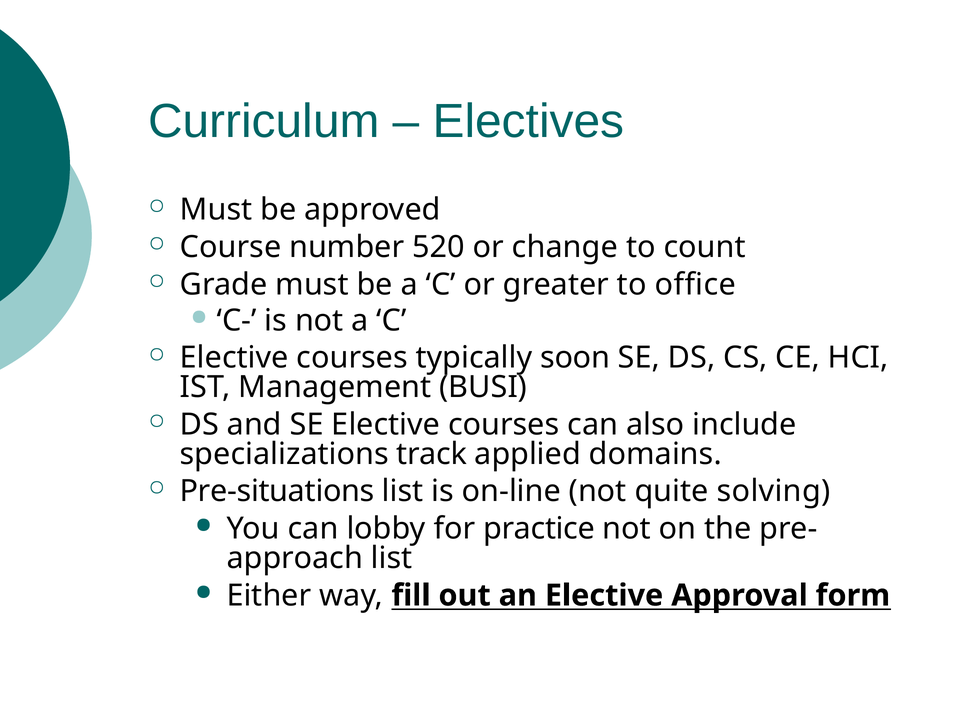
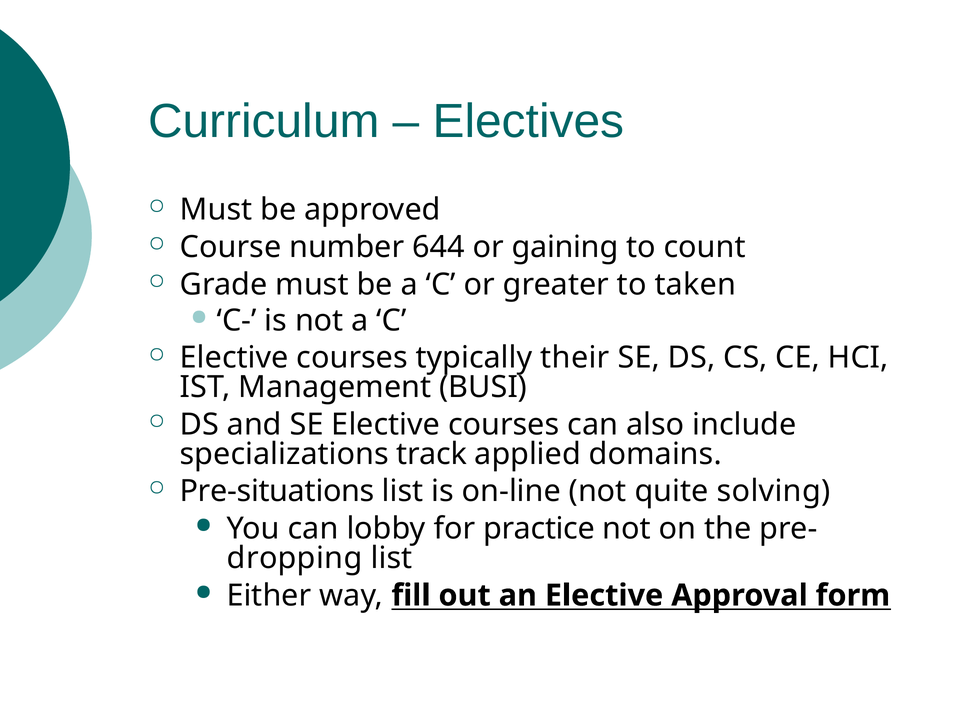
520: 520 -> 644 (439, 247)
change: change -> gaining (565, 247)
office: office -> taken (695, 284)
soon: soon -> their (575, 358)
approach: approach -> dropping (295, 558)
